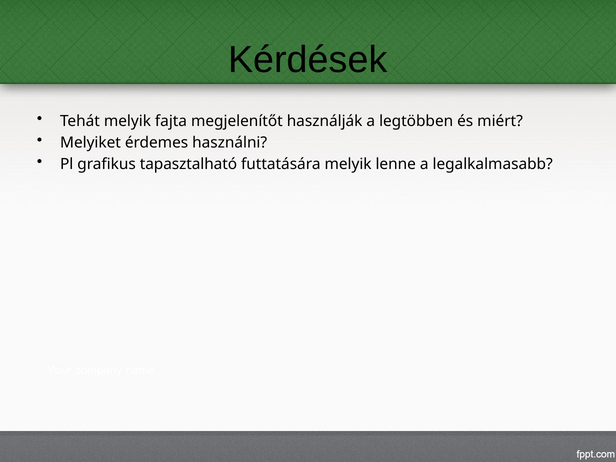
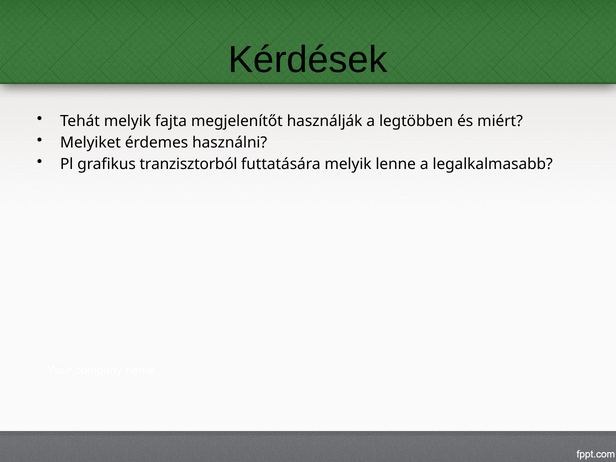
tapasztalható: tapasztalható -> tranzisztorból (188, 164)
